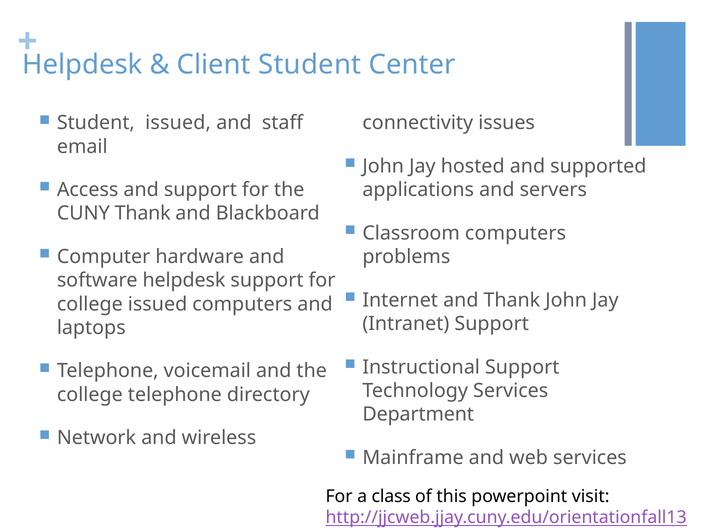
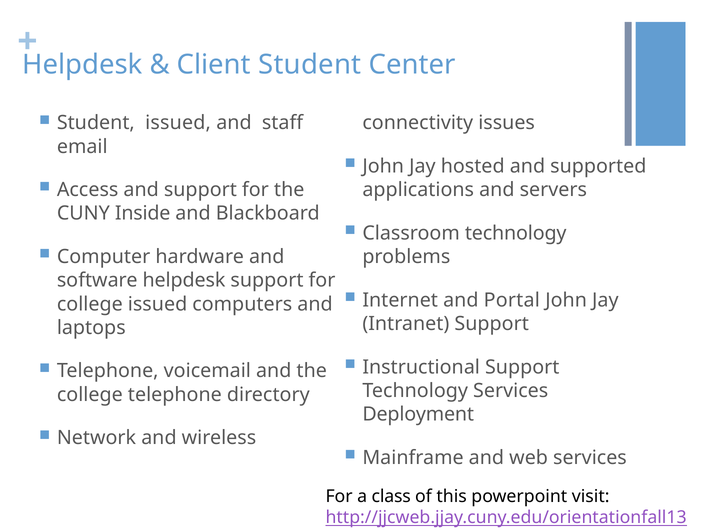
CUNY Thank: Thank -> Inside (143, 213)
Classroom computers: computers -> technology (516, 233)
and Thank: Thank -> Portal (512, 300)
Department: Department -> Deployment (418, 414)
